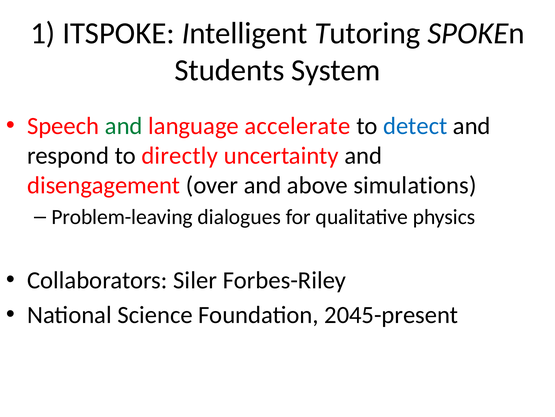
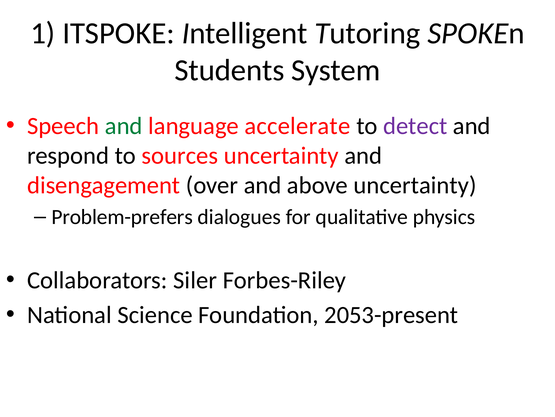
detect colour: blue -> purple (415, 126)
directly: directly -> sources (180, 155)
above simulations: simulations -> uncertainty (415, 185)
Problem-leaving: Problem-leaving -> Problem-prefers (122, 217)
2045-present: 2045-present -> 2053-present (391, 314)
